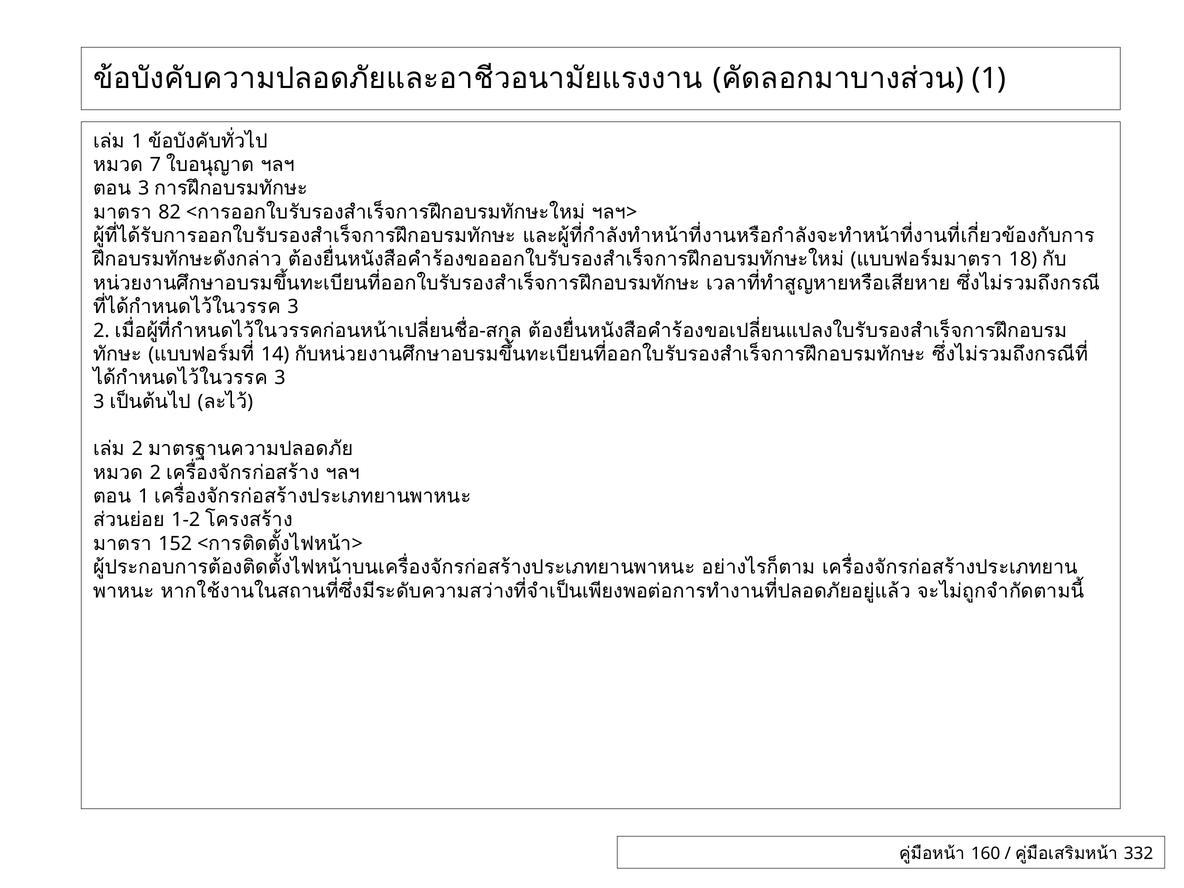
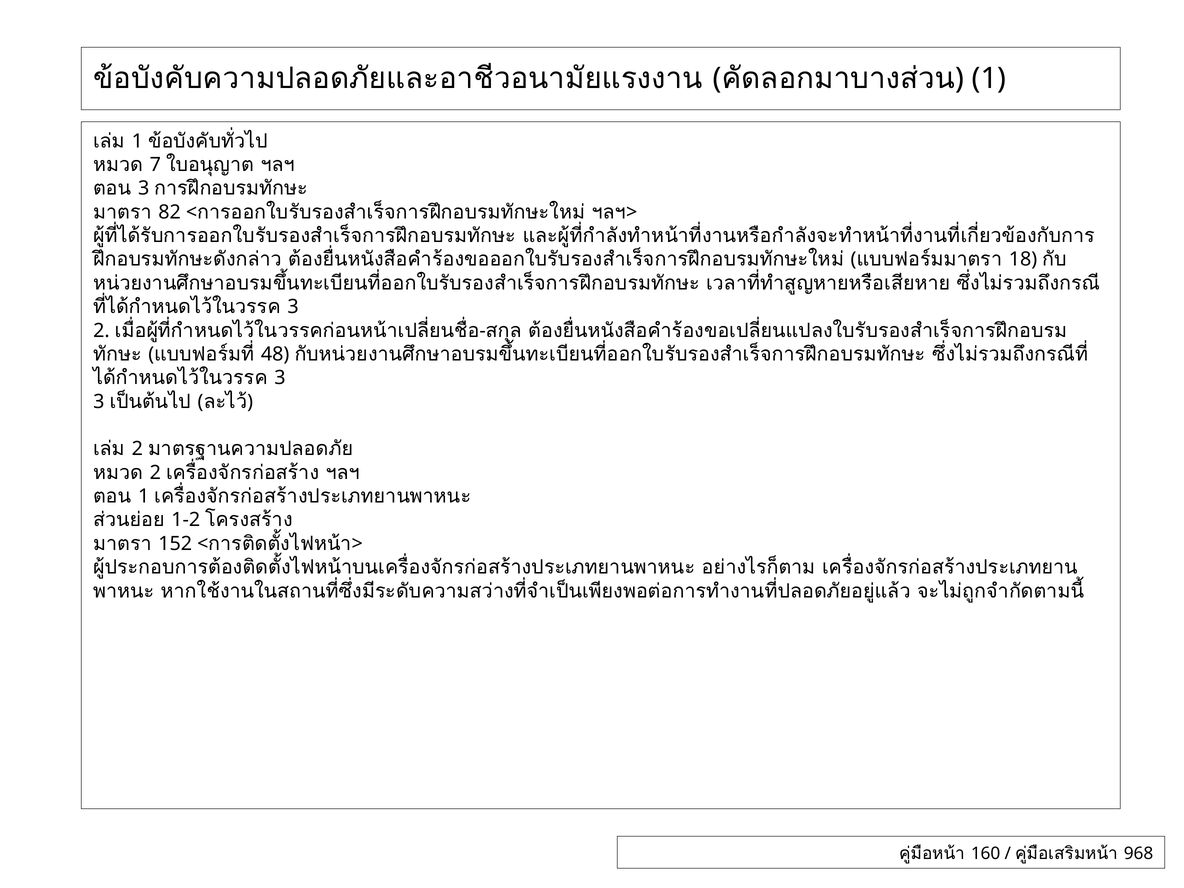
14: 14 -> 48 (275, 354)
332: 332 -> 968 (1139, 853)
